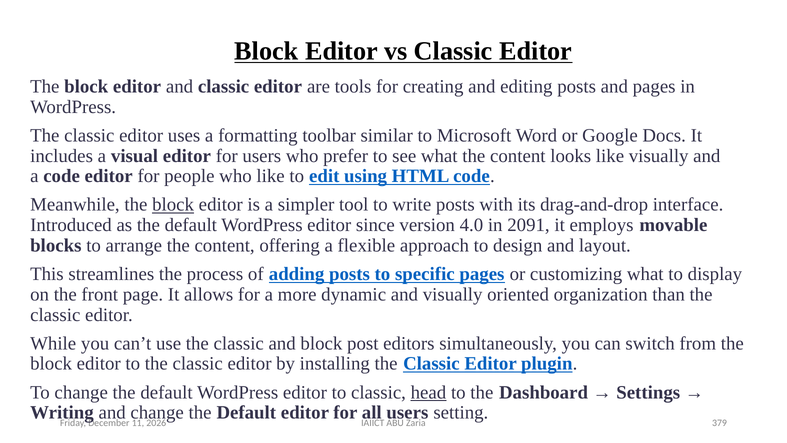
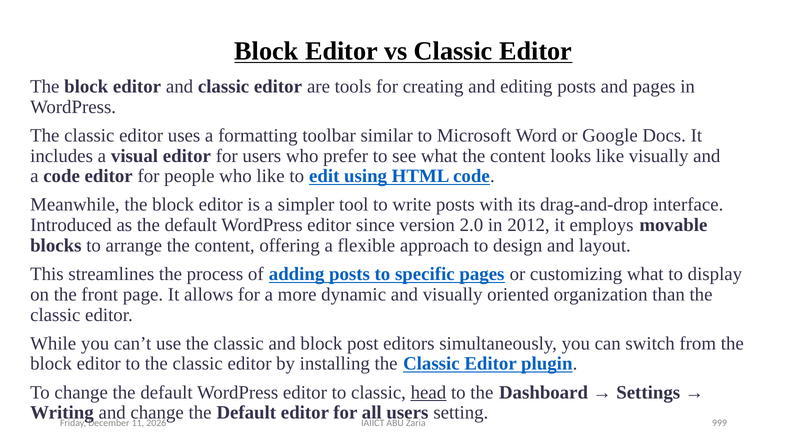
block underline: present -> none (173, 205)
4.0: 4.0 -> 2.0 (471, 225)
2091: 2091 -> 2012 (528, 225)
379: 379 -> 999 (719, 423)
